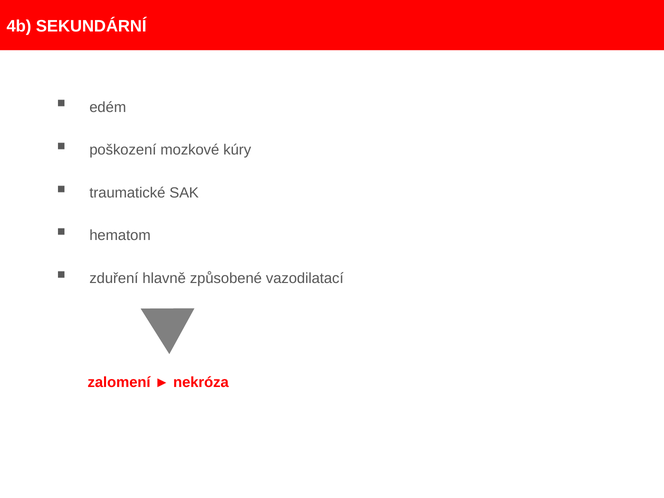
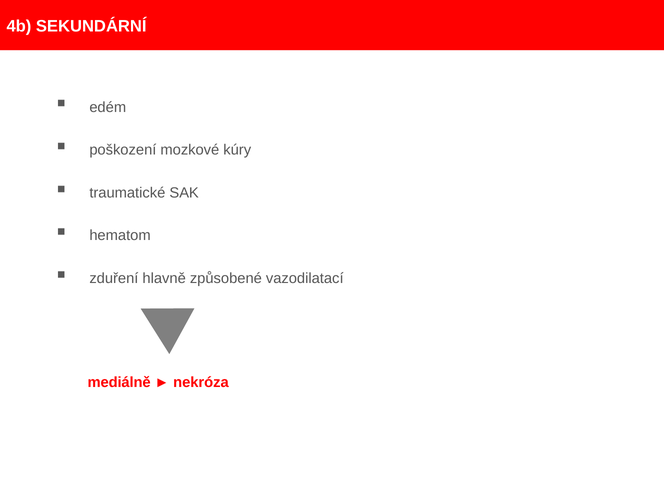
zalomení: zalomení -> mediálně (119, 382)
